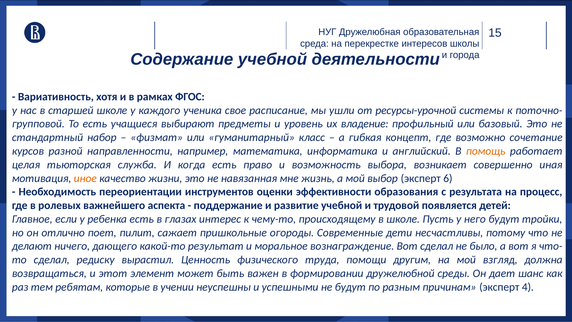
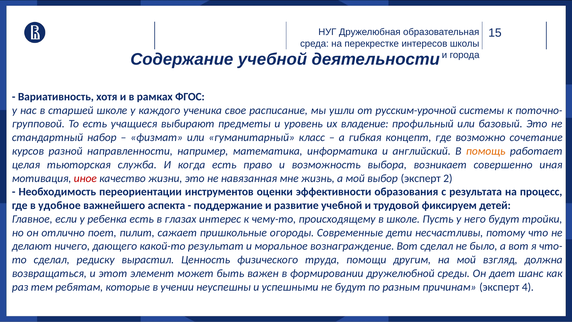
ресурсы-урочной: ресурсы-урочной -> русским-урочной (416, 110)
иное colour: orange -> red (85, 178)
6: 6 -> 2 (448, 178)
ролевых: ролевых -> удобное (59, 205)
появляется: появляется -> фиксируем (449, 205)
